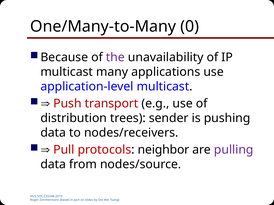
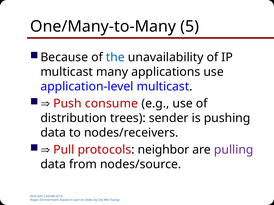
0: 0 -> 5 (190, 27)
the colour: purple -> blue (115, 57)
transport: transport -> consume (111, 104)
